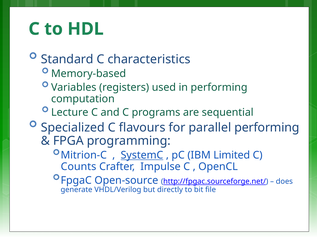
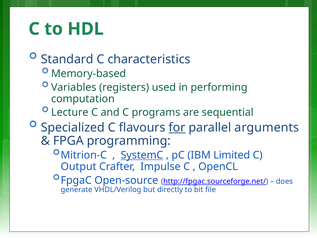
for underline: none -> present (177, 127)
parallel performing: performing -> arguments (267, 127)
Counts: Counts -> Output (79, 166)
